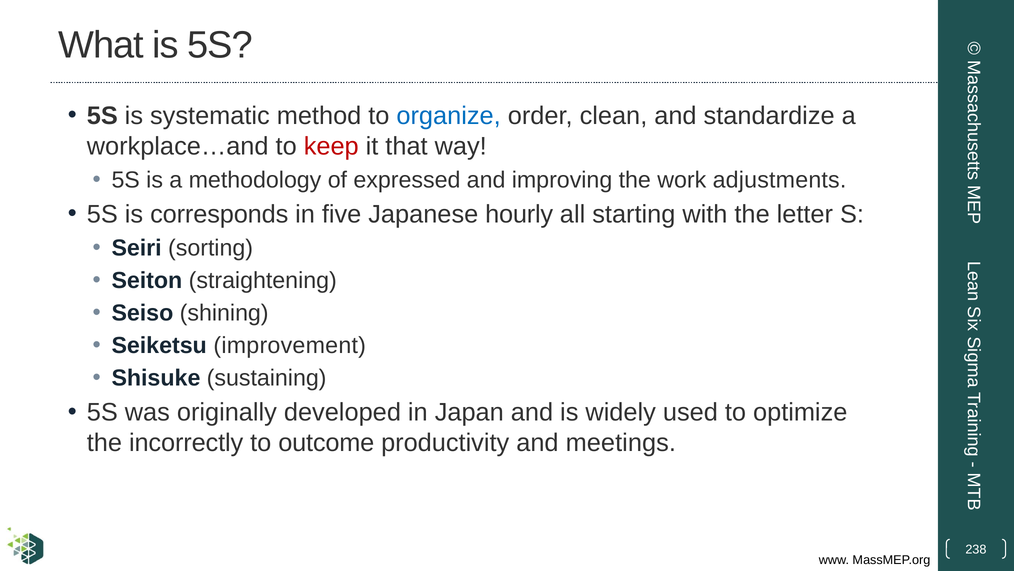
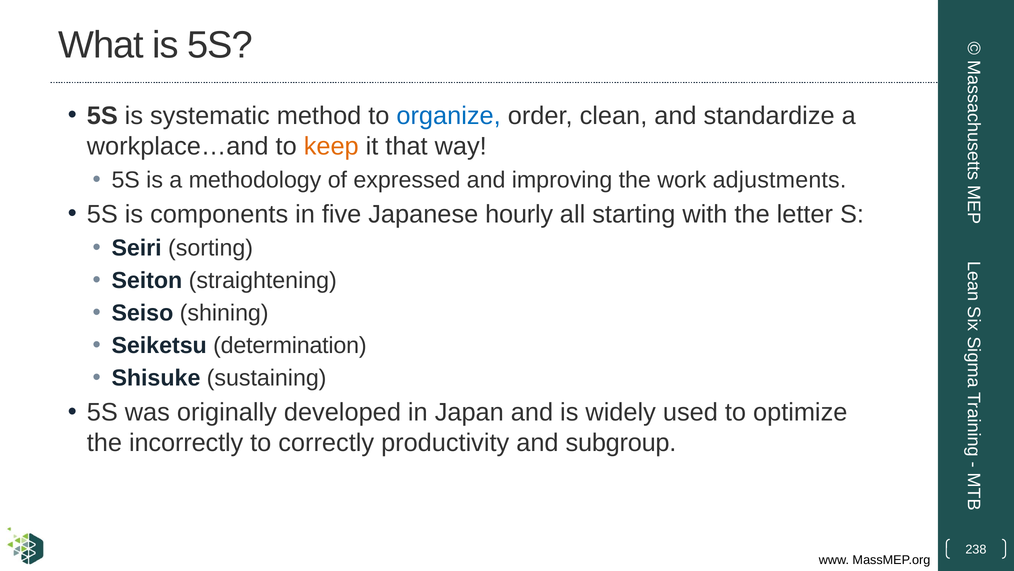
keep colour: red -> orange (331, 146)
corresponds: corresponds -> components (219, 214)
improvement: improvement -> determination (290, 345)
outcome: outcome -> correctly (326, 443)
meetings: meetings -> subgroup (621, 443)
